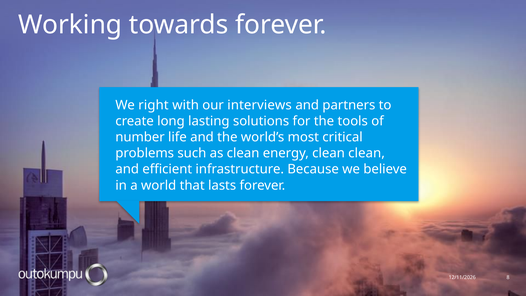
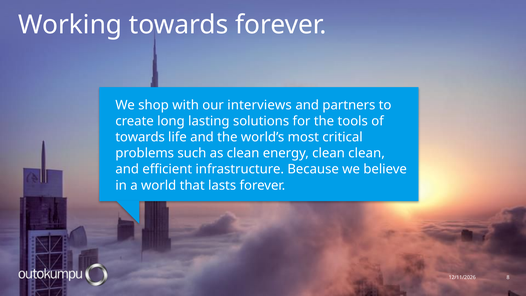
right: right -> shop (154, 105)
number: number -> towards (140, 137)
